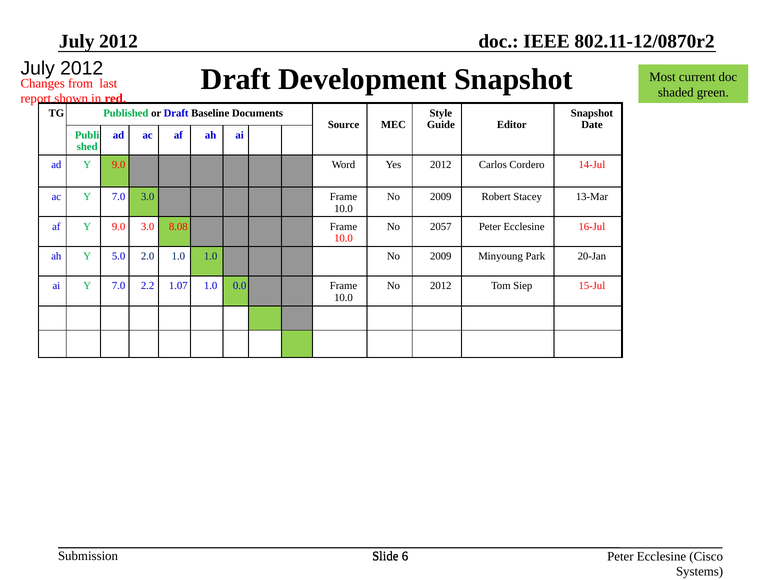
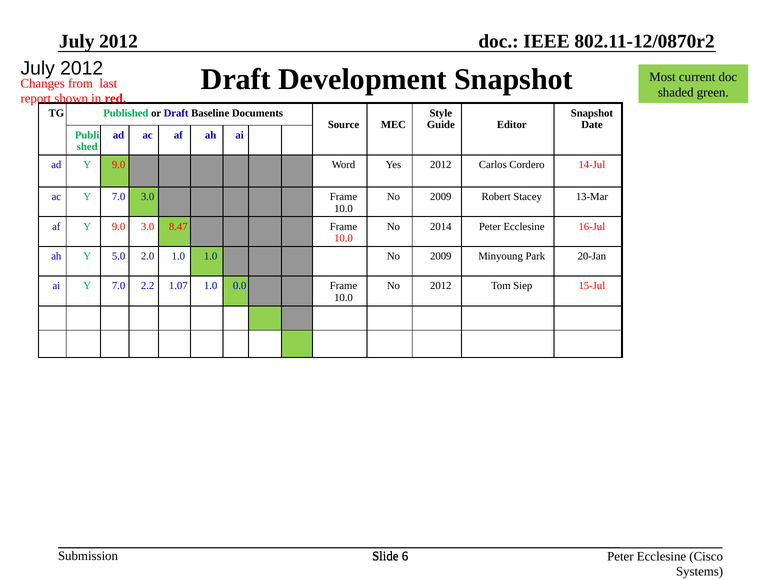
8.08: 8.08 -> 8.47 (178, 227)
2057: 2057 -> 2014 (441, 227)
